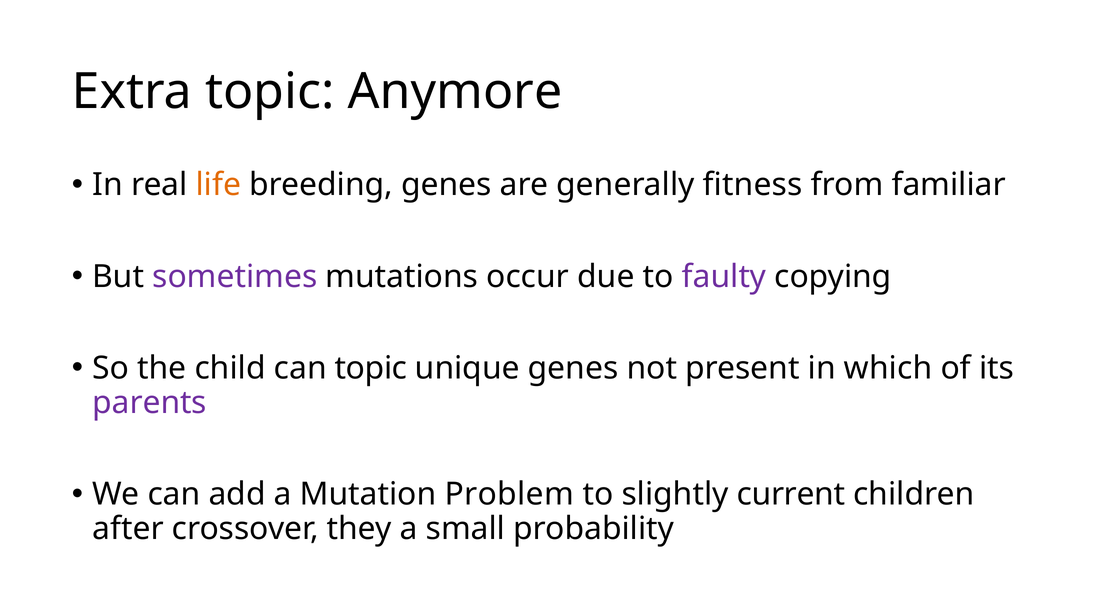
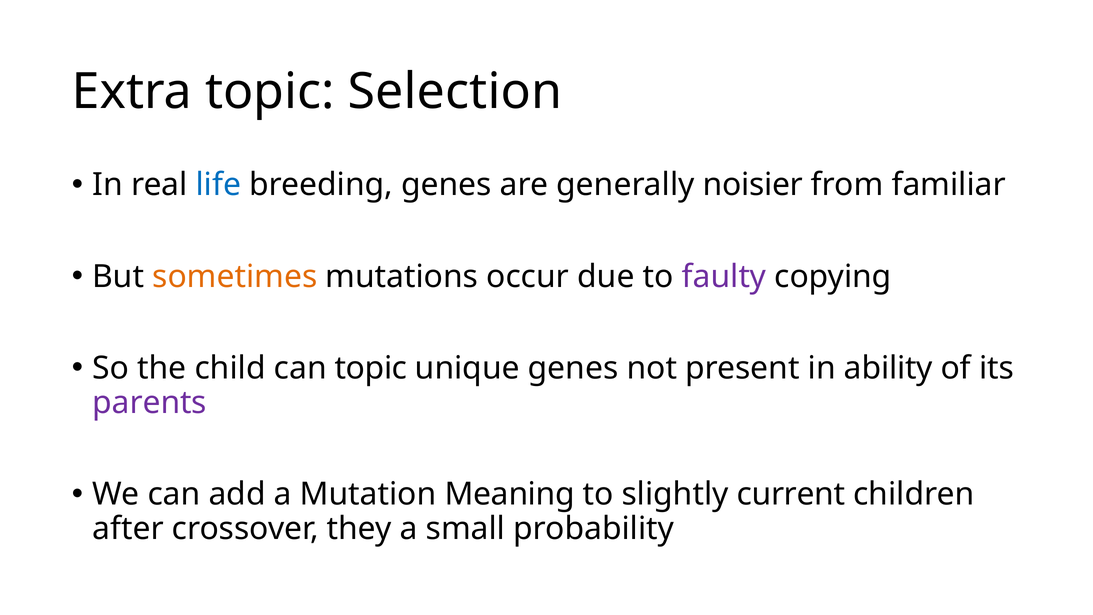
Anymore: Anymore -> Selection (455, 92)
life colour: orange -> blue (218, 185)
fitness: fitness -> noisier (753, 185)
sometimes colour: purple -> orange (235, 276)
which: which -> ability (888, 368)
Problem: Problem -> Meaning (510, 494)
